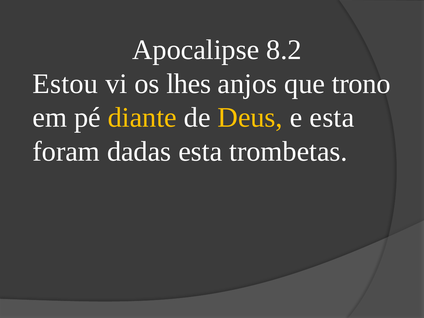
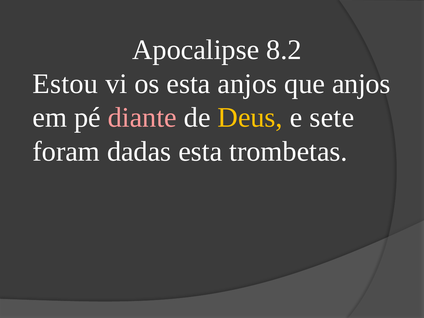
os lhes: lhes -> esta (189, 84)
que trono: trono -> anjos (361, 84)
diante colour: yellow -> pink (142, 118)
e esta: esta -> sete (332, 118)
